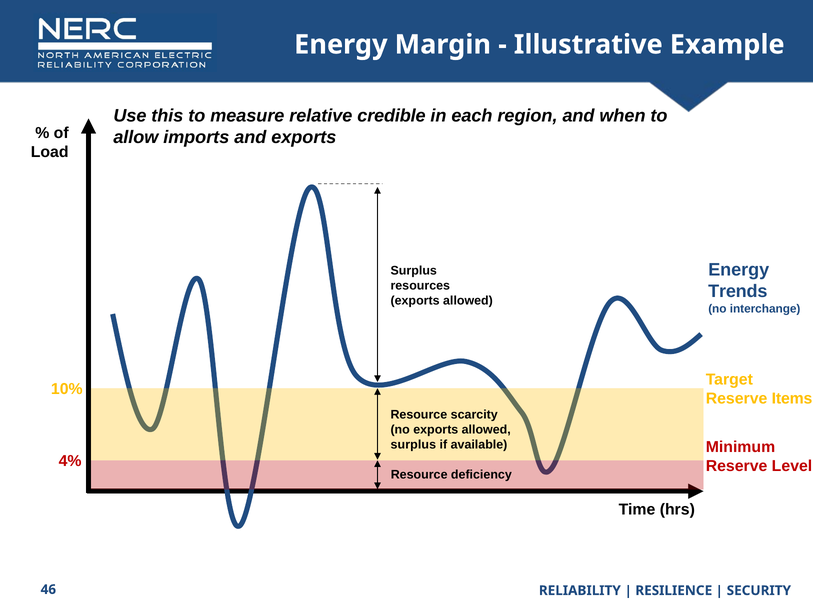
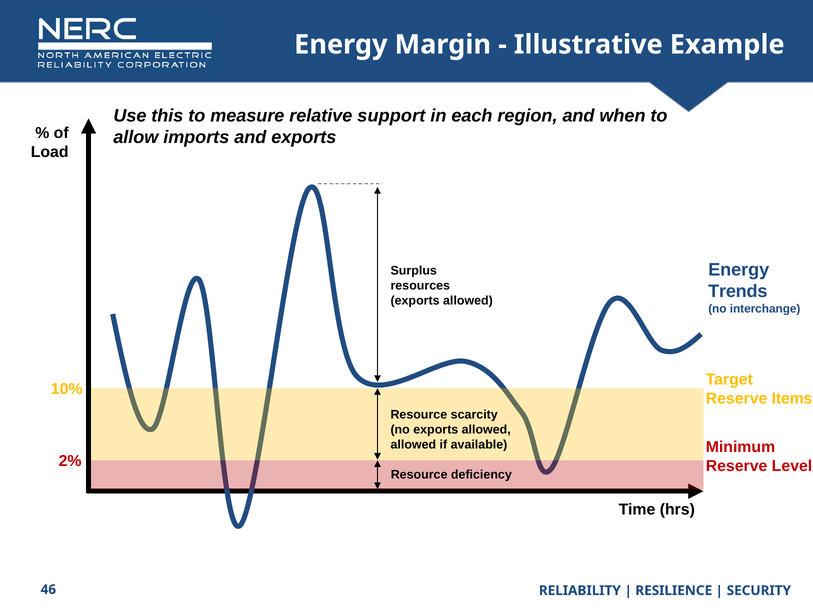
credible: credible -> support (391, 116)
surplus: surplus -> allowed (413, 444)
4%: 4% -> 2% (70, 461)
